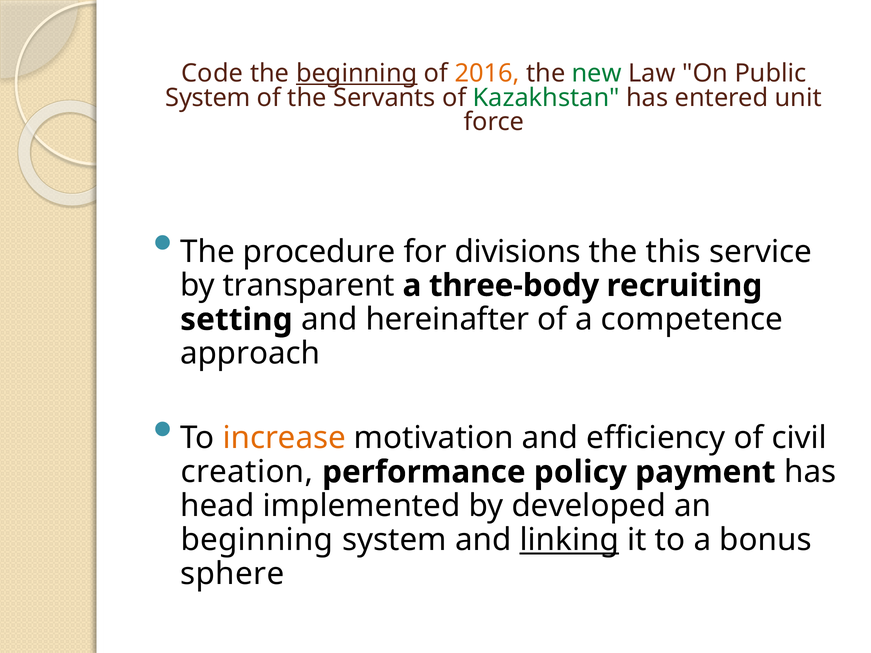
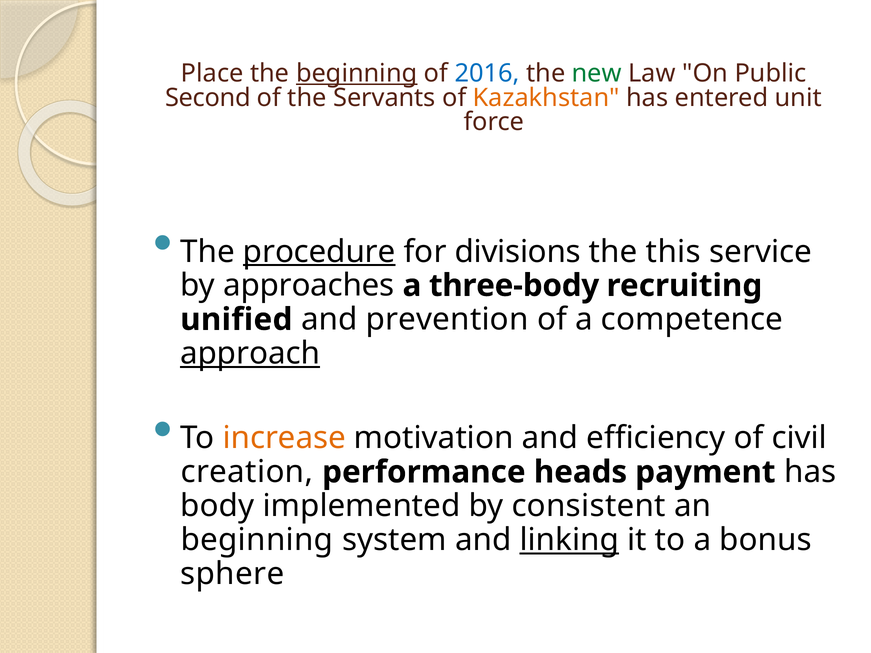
Code: Code -> Place (212, 73)
2016 colour: orange -> blue (487, 73)
System: System -> Second (208, 98)
Kazakhstan colour: green -> orange (546, 98)
procedure underline: none -> present (319, 252)
transparent: transparent -> approaches (309, 286)
setting: setting -> unified (236, 320)
hereinafter: hereinafter -> prevention (447, 320)
approach underline: none -> present (250, 354)
policy: policy -> heads (580, 472)
head: head -> body (217, 506)
developed: developed -> consistent (589, 506)
